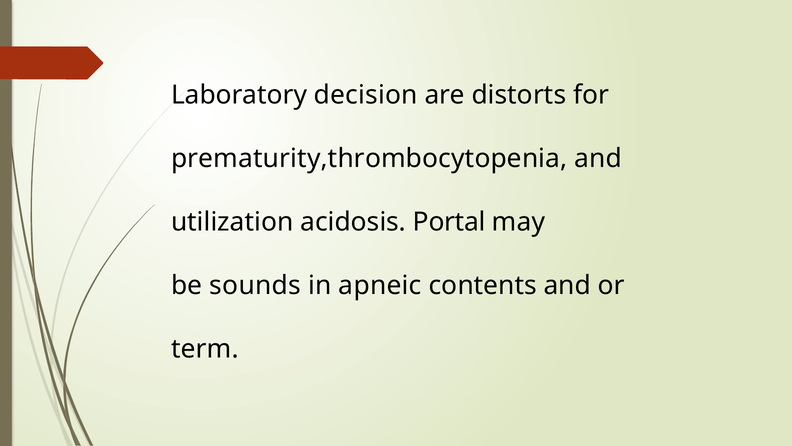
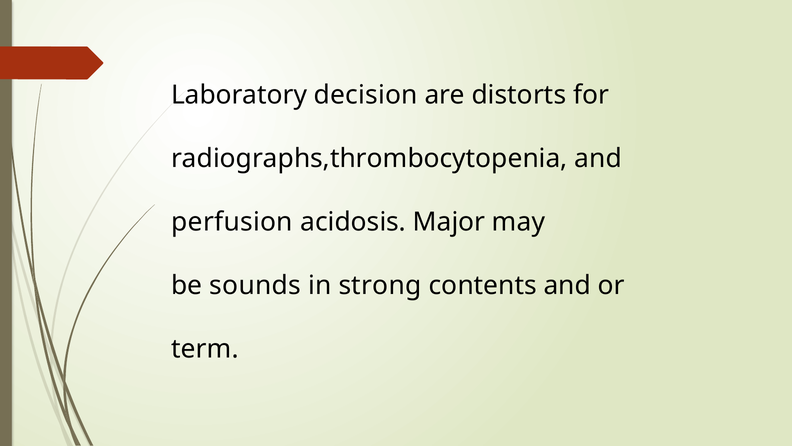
prematurity,thrombocytopenia: prematurity,thrombocytopenia -> radiographs,thrombocytopenia (369, 158)
utilization: utilization -> perfusion (232, 222)
Portal: Portal -> Major (449, 222)
apneic: apneic -> strong (380, 285)
